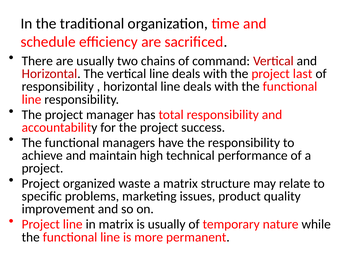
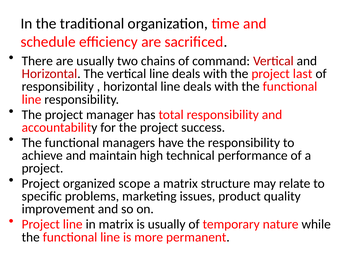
waste: waste -> scope (134, 184)
